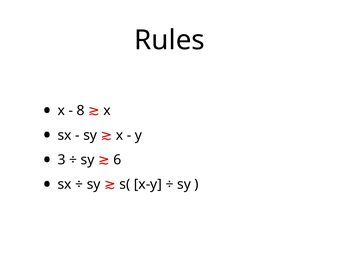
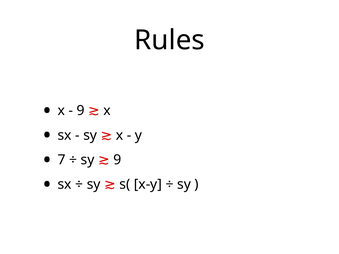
8: 8 -> 9 (81, 111)
3: 3 -> 7 (62, 160)
6: 6 -> 9 (117, 160)
